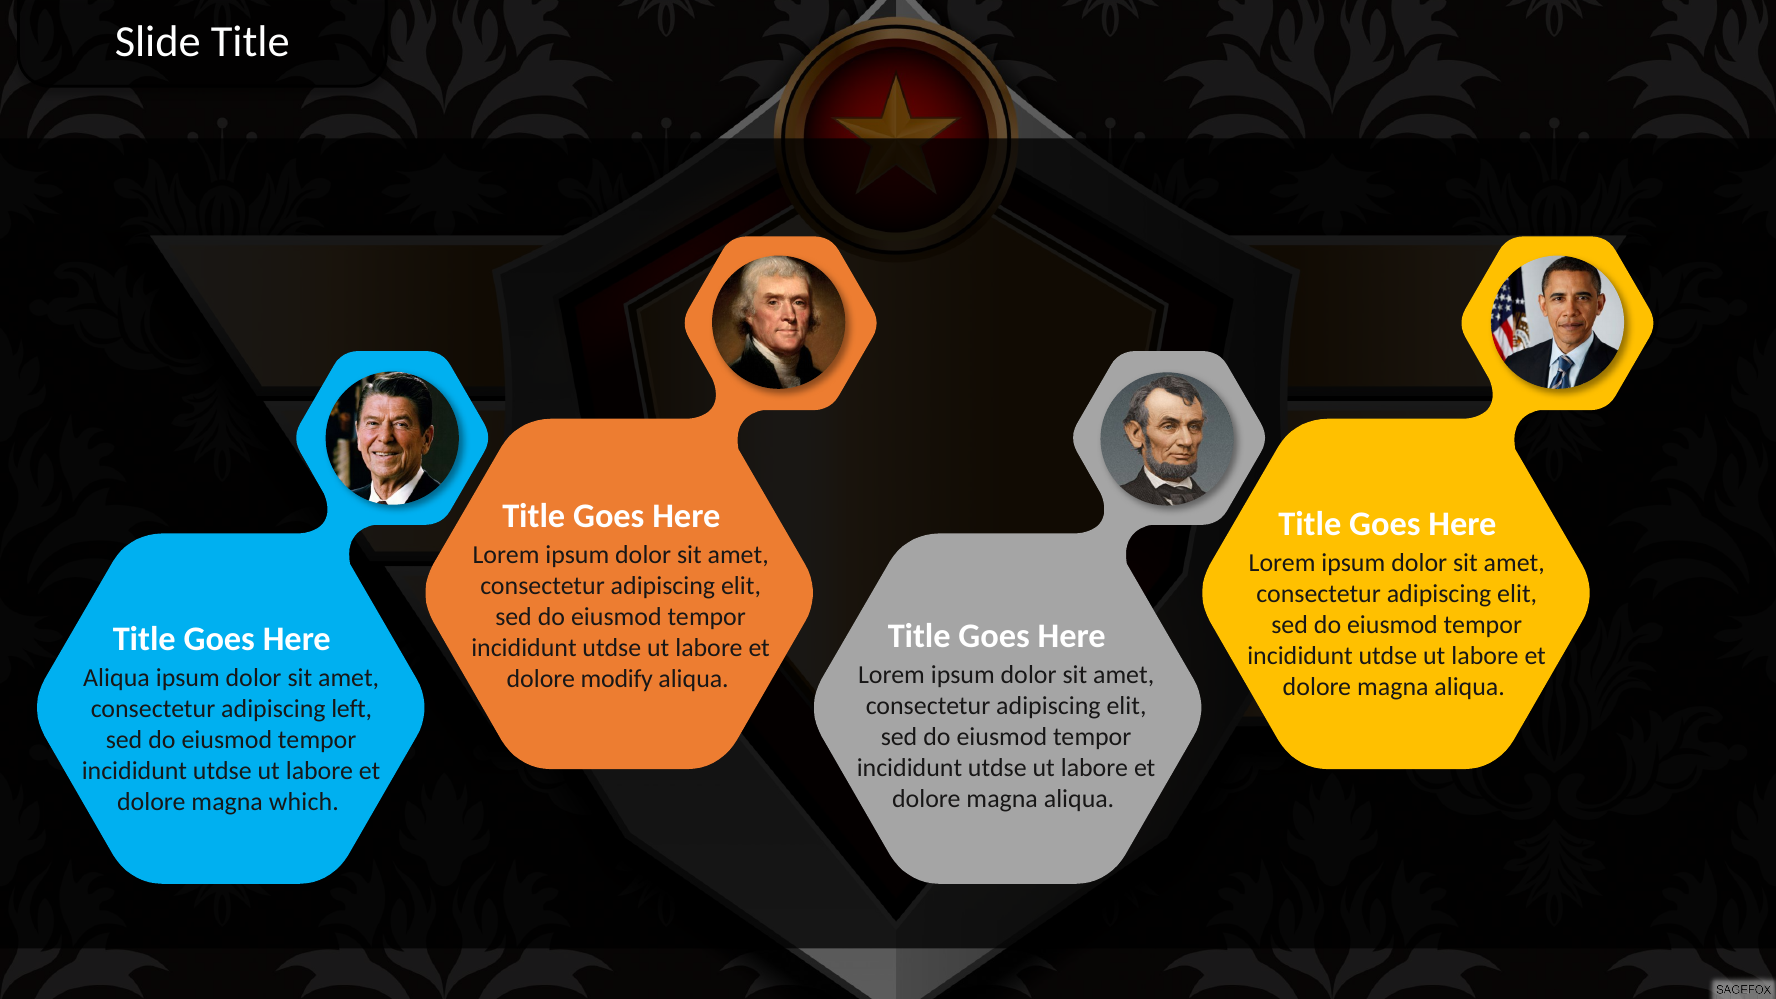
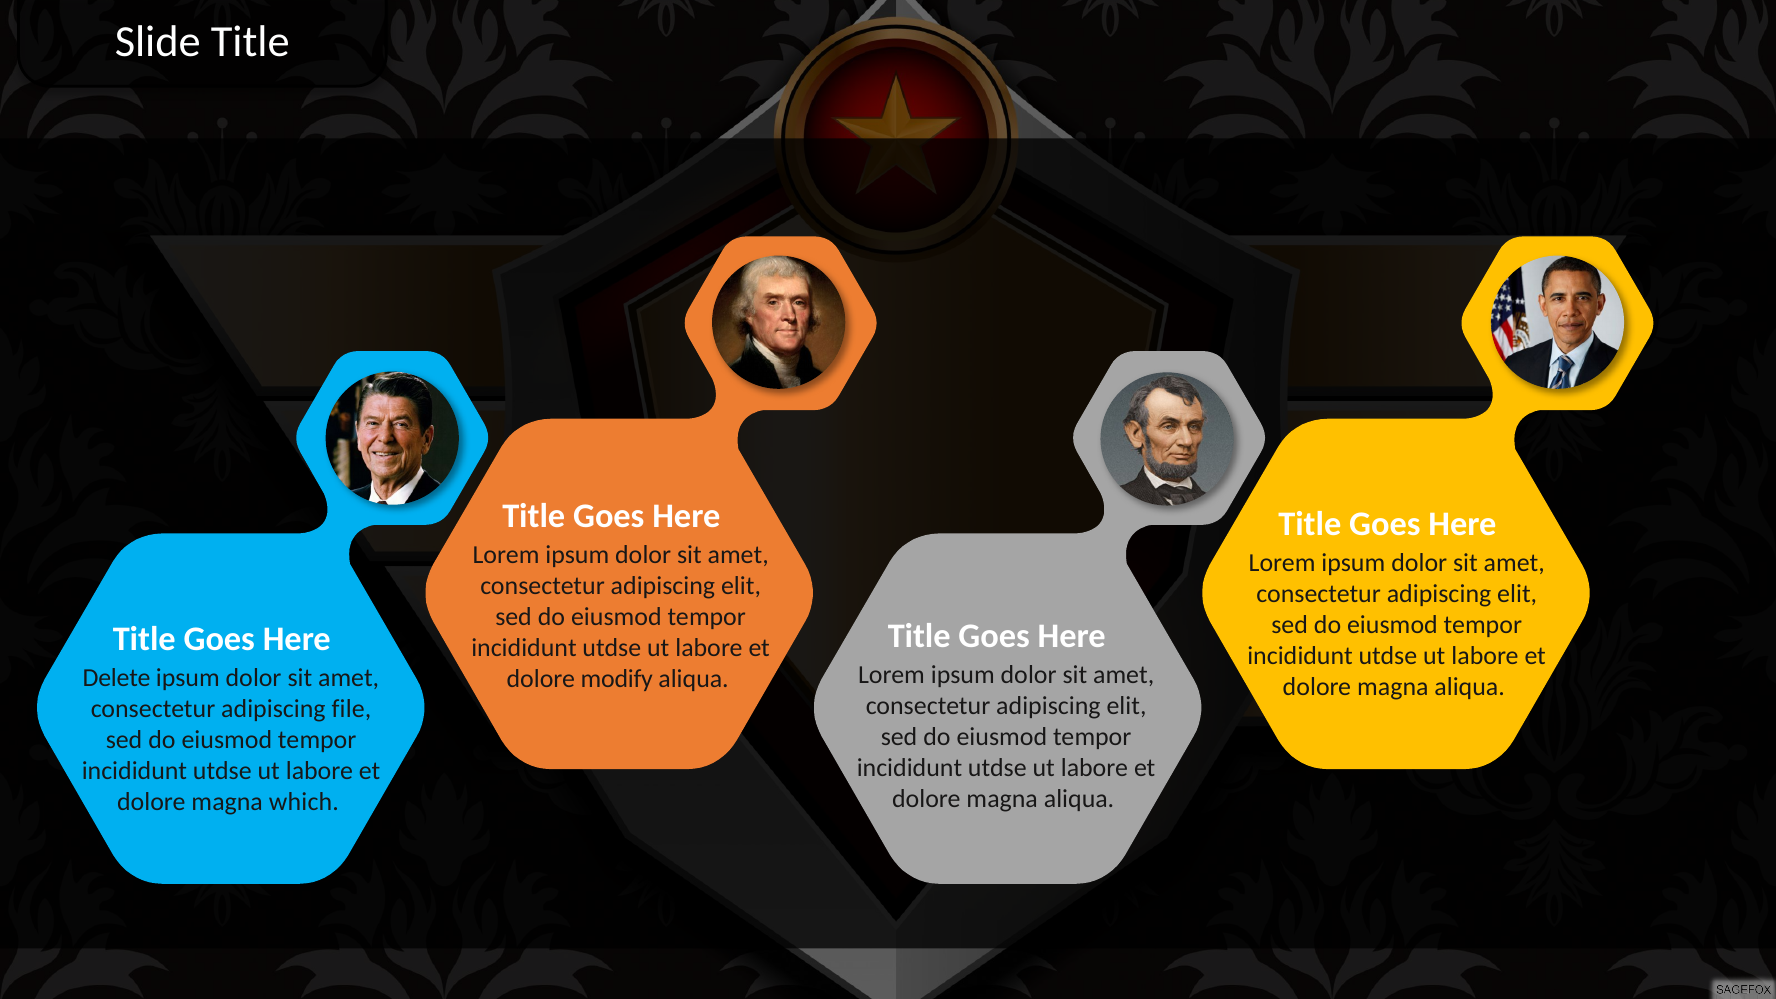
Aliqua: Aliqua -> Delete (117, 678)
left: left -> file (351, 709)
